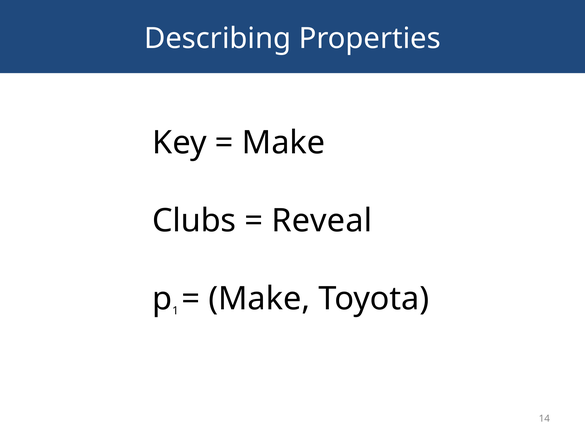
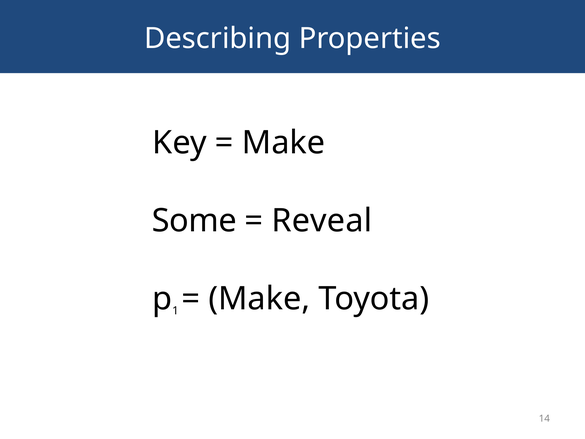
Clubs: Clubs -> Some (194, 221)
